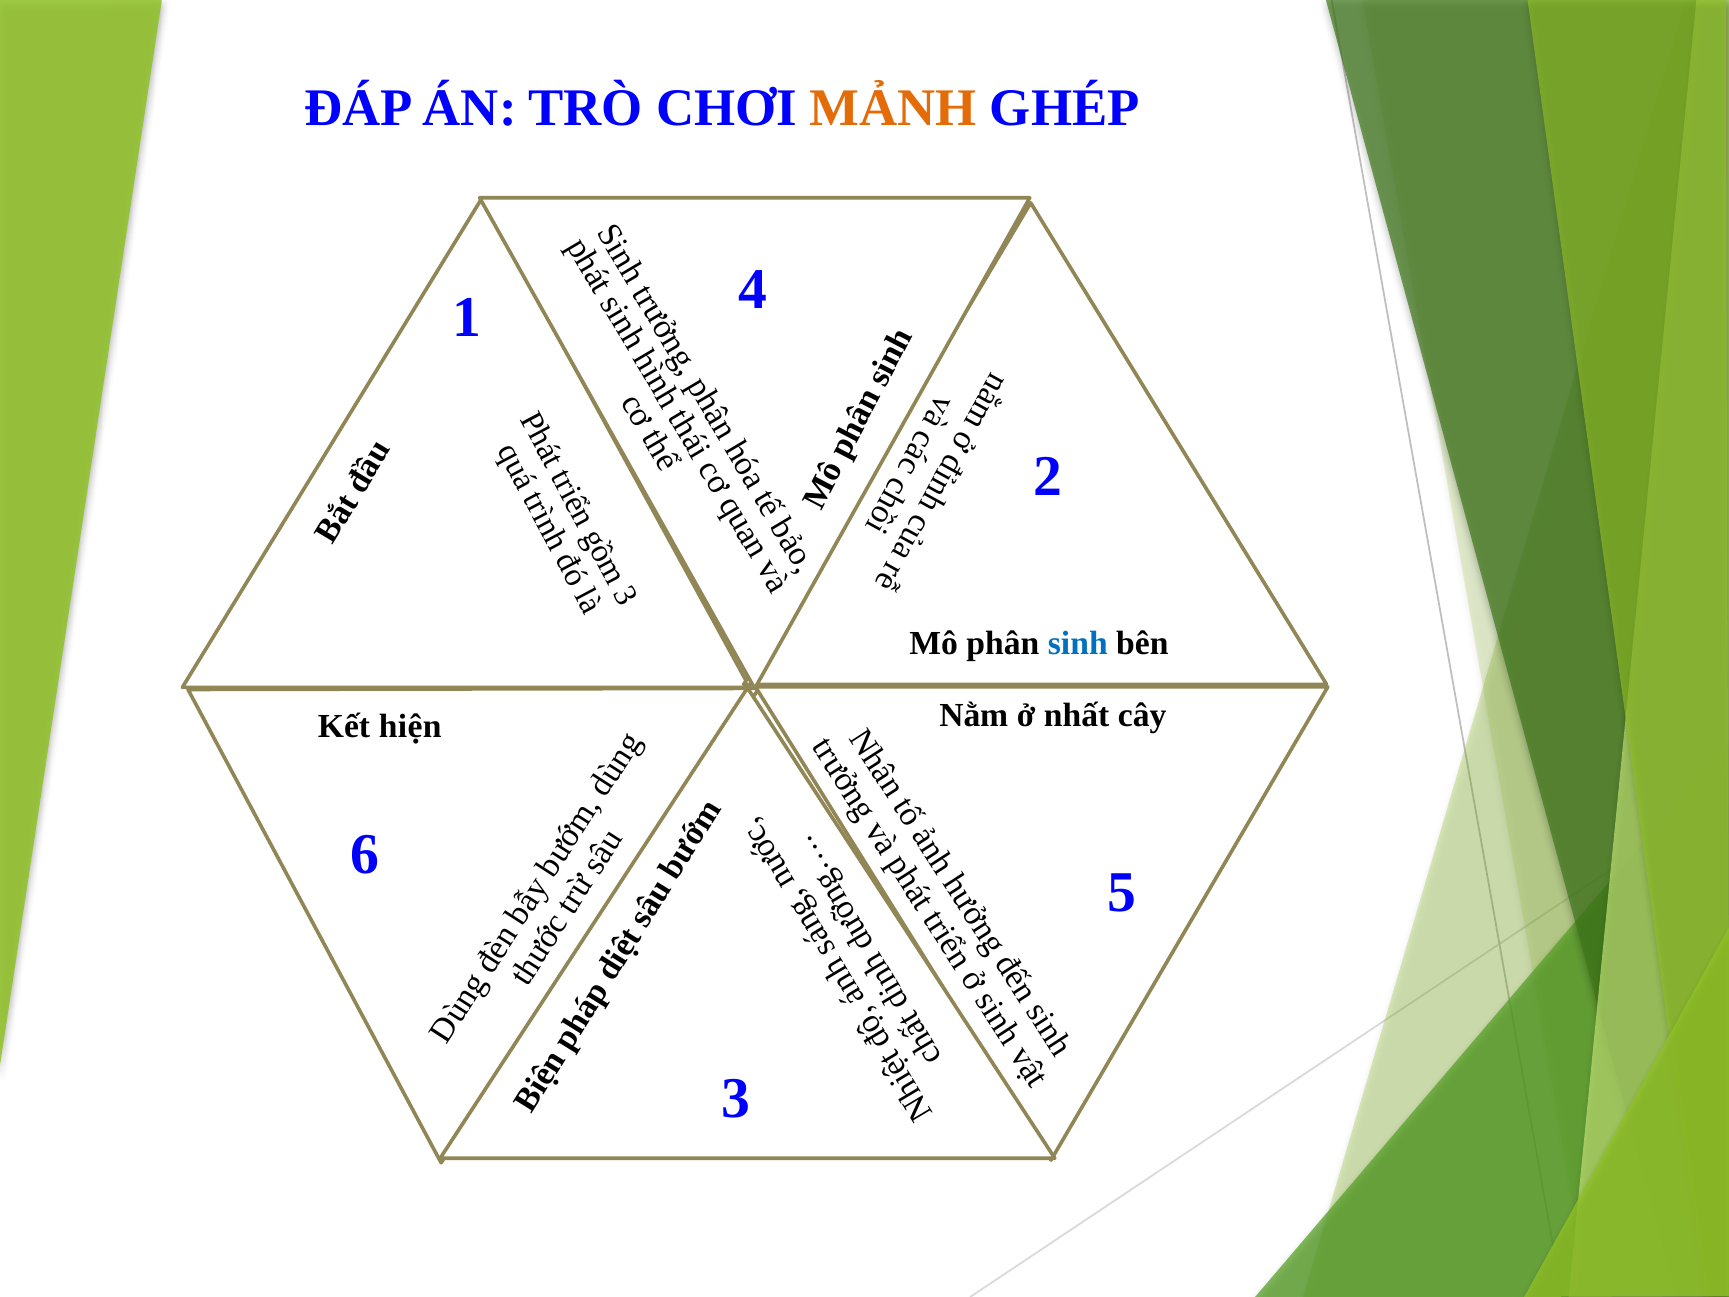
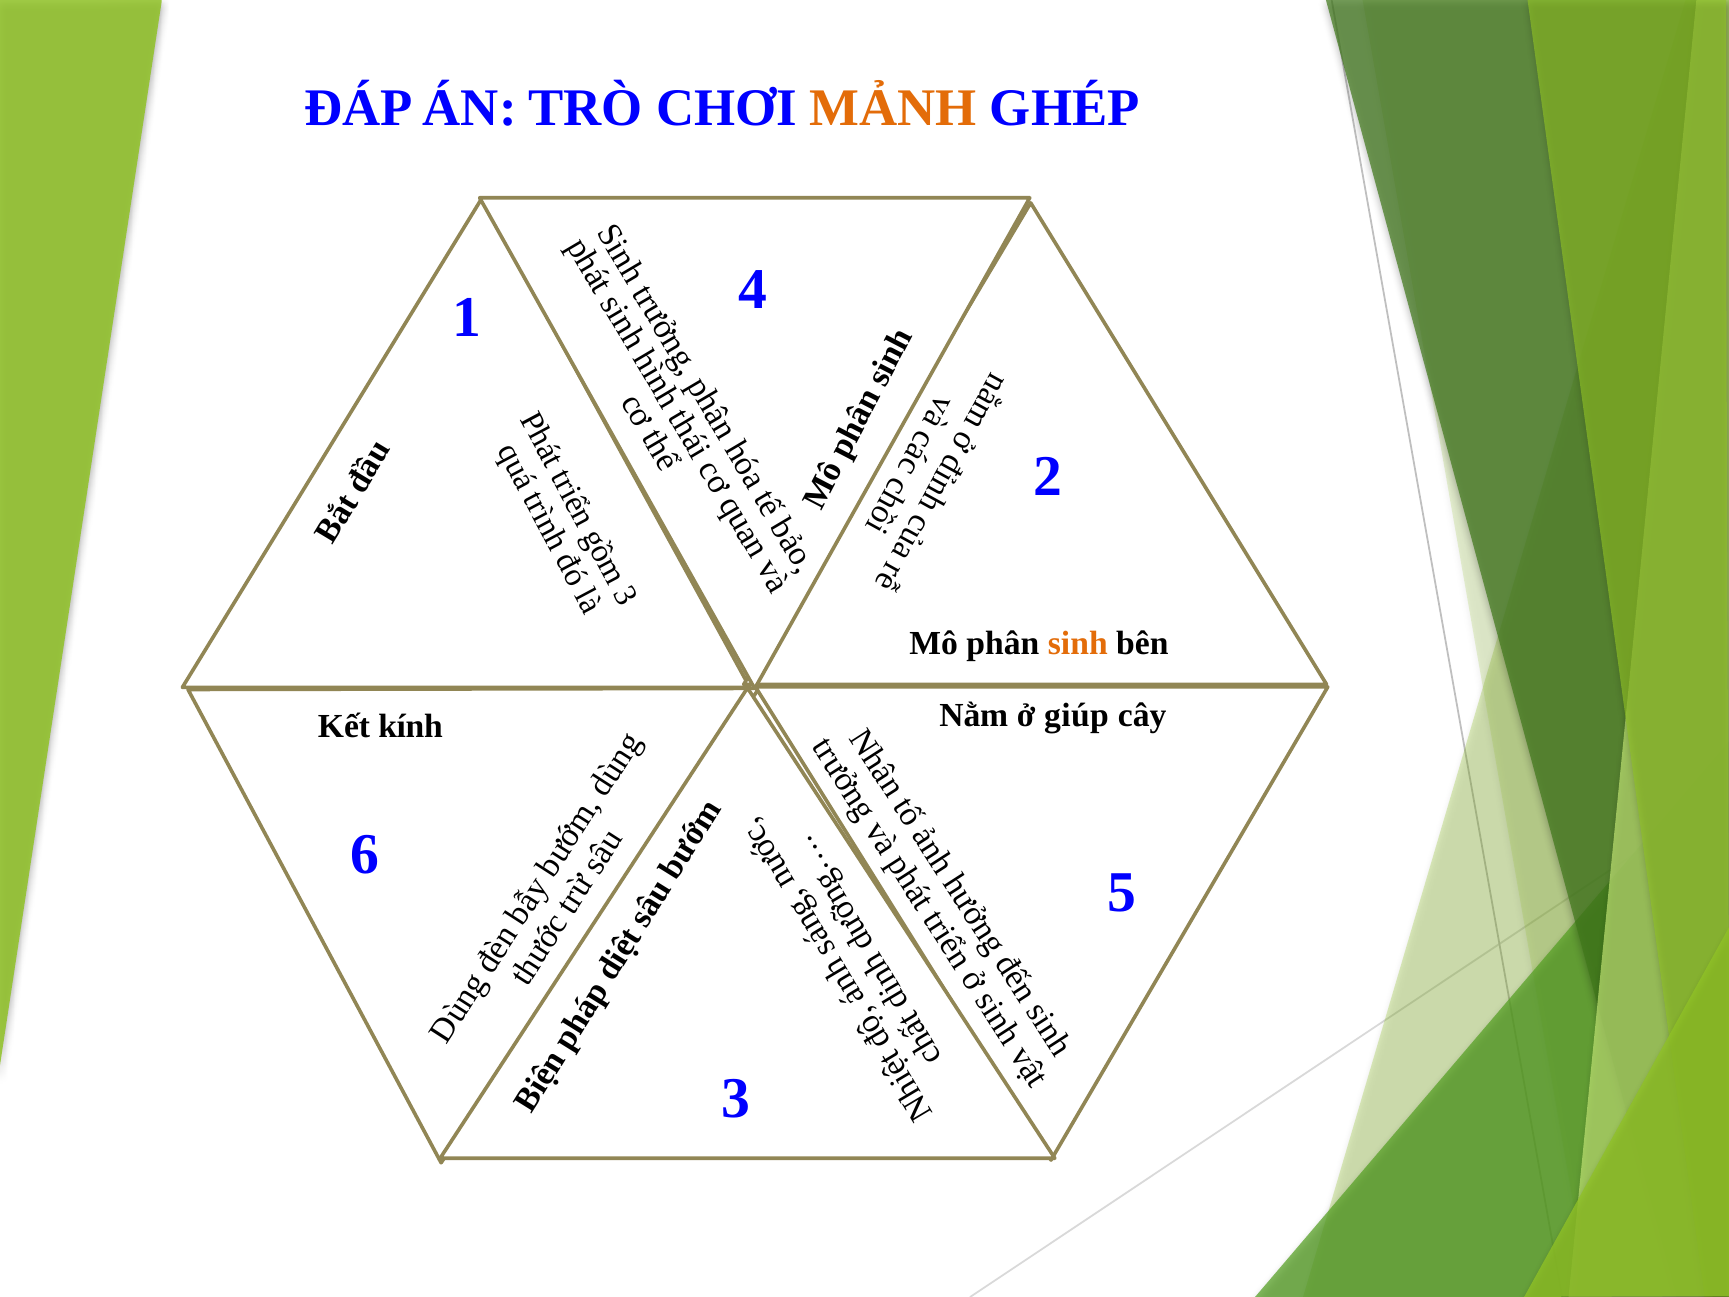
sinh colour: blue -> orange (1078, 644)
nhất: nhất -> giúp (1077, 715)
hiện: hiện -> kính (411, 727)
